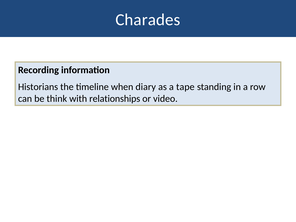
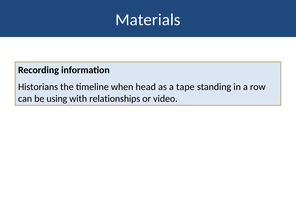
Charades: Charades -> Materials (148, 20)
diary: diary -> head (146, 87)
think: think -> using (57, 99)
